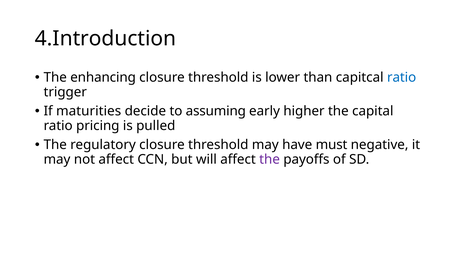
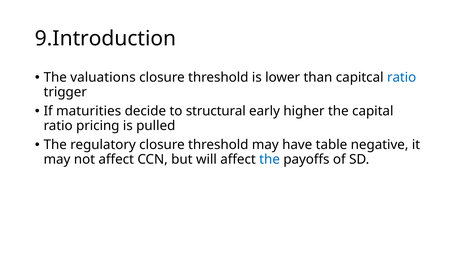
4.Introduction: 4.Introduction -> 9.Introduction (106, 39)
enhancing: enhancing -> valuations (103, 78)
assuming: assuming -> structural (216, 111)
must: must -> table (332, 145)
the colour: purple -> blue (270, 159)
